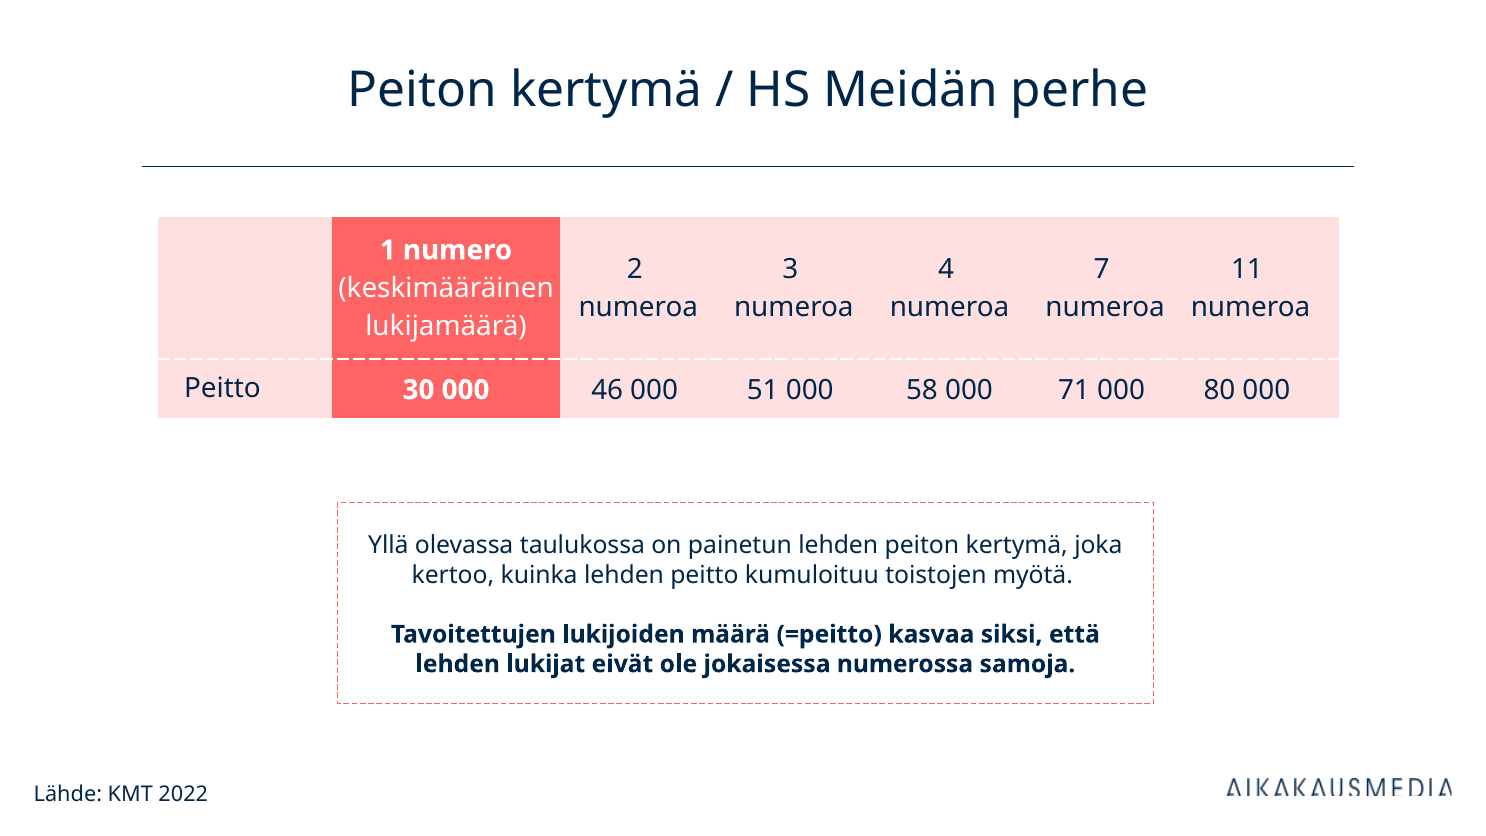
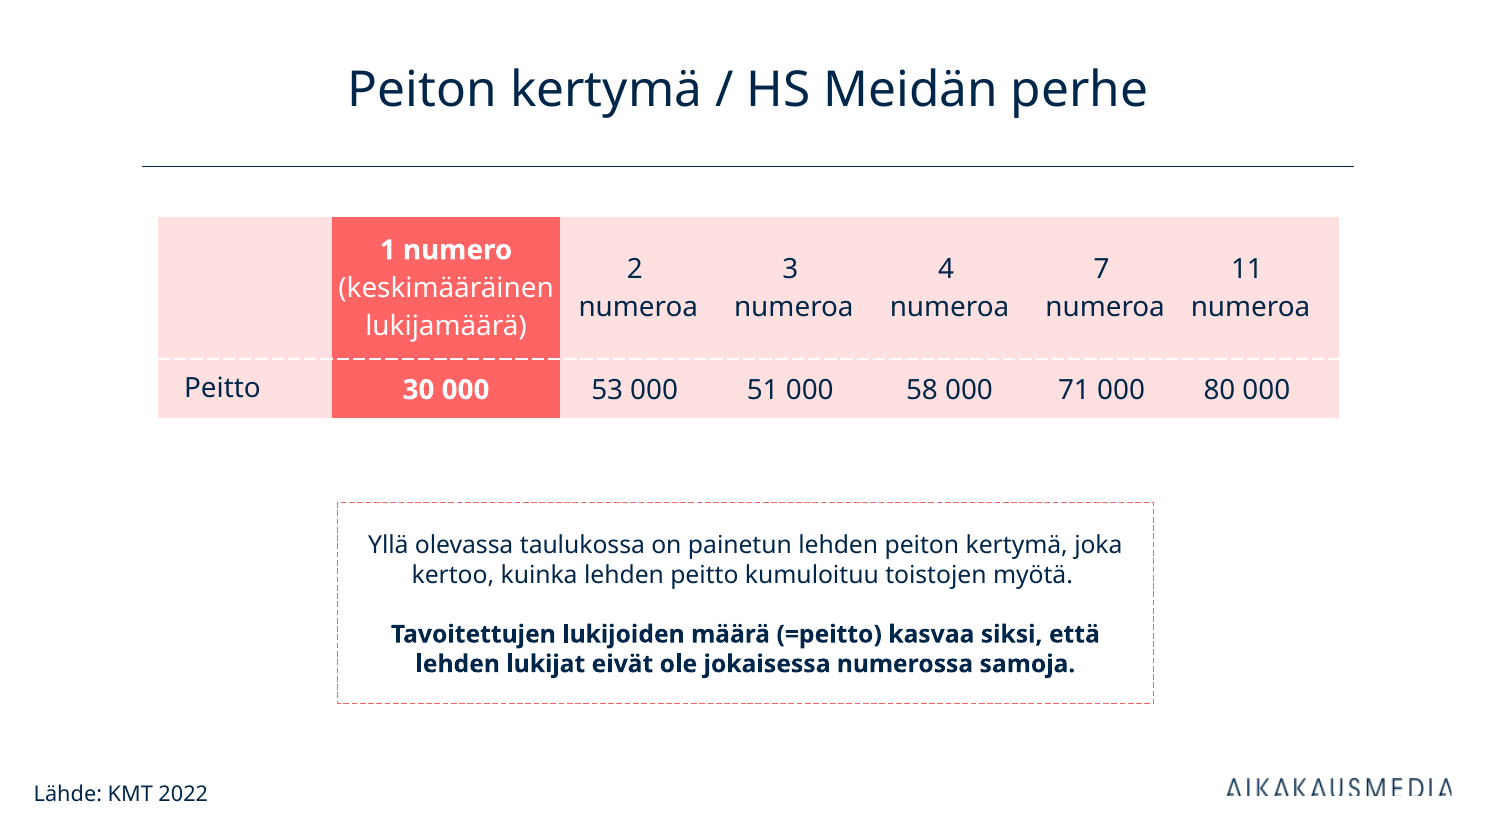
46: 46 -> 53 (607, 390)
